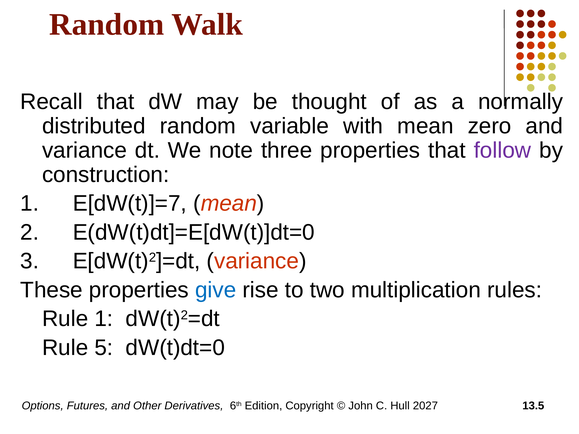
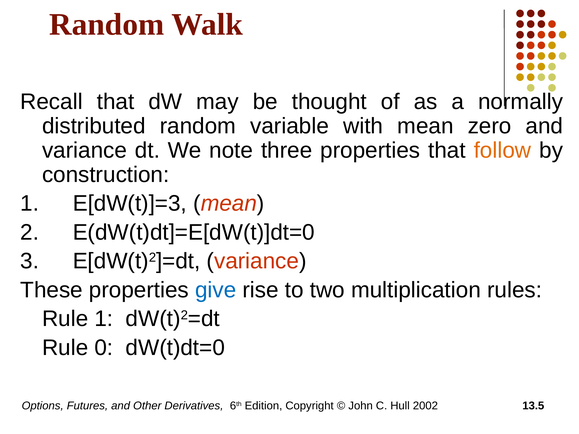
follow colour: purple -> orange (502, 150)
E[dW(t)]=7: E[dW(t)]=7 -> E[dW(t)]=3 (130, 204)
5: 5 -> 0 (104, 348)
2027: 2027 -> 2002 (425, 406)
